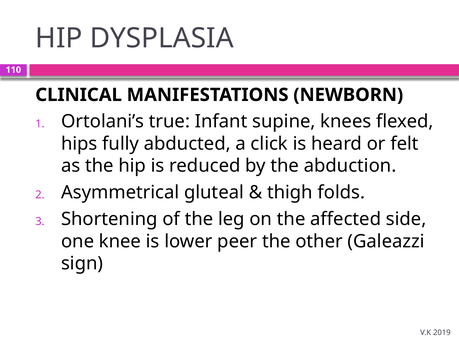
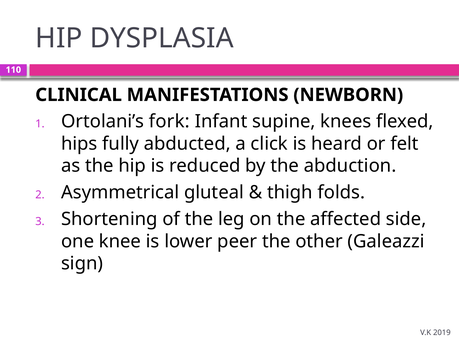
true: true -> fork (169, 122)
